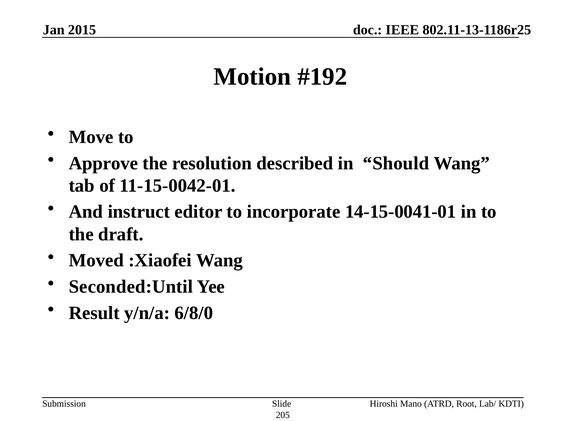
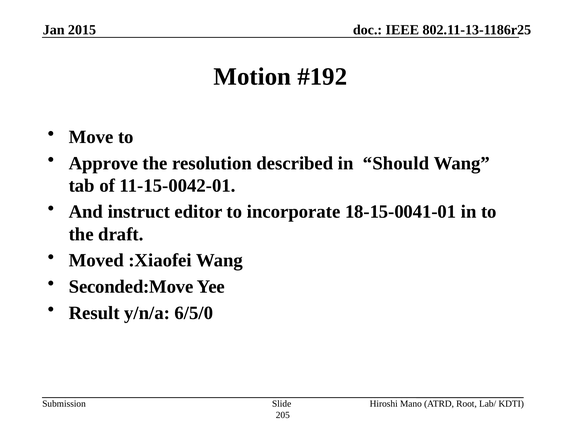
14-15-0041-01: 14-15-0041-01 -> 18-15-0041-01 (401, 212)
Seconded:Until: Seconded:Until -> Seconded:Move (131, 286)
6/8/0: 6/8/0 -> 6/5/0 (194, 313)
